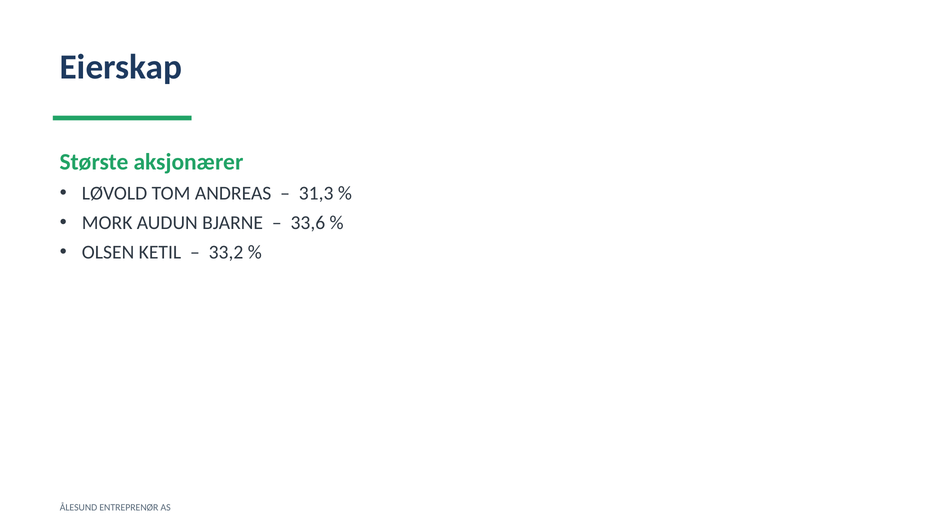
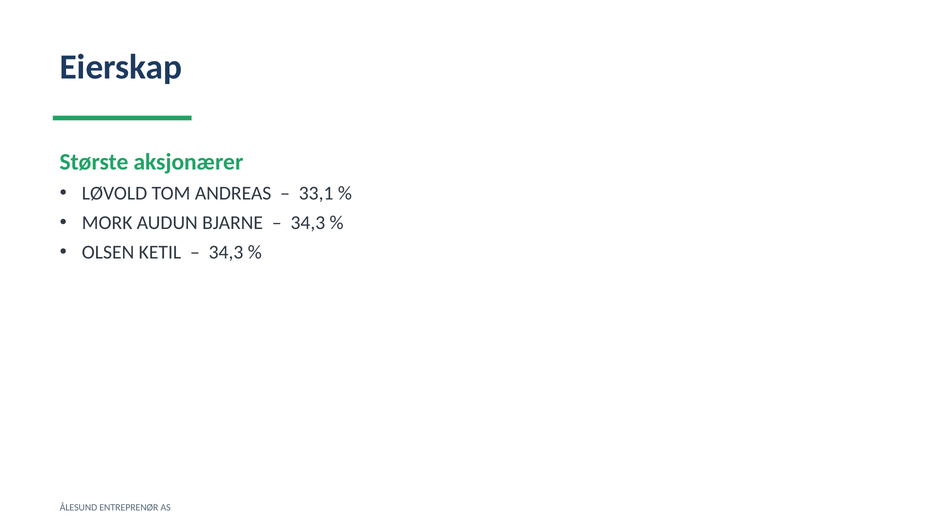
31,3: 31,3 -> 33,1 (316, 193)
33,6: 33,6 -> 34,3 (308, 223)
33,2: 33,2 -> 34,3 (226, 252)
